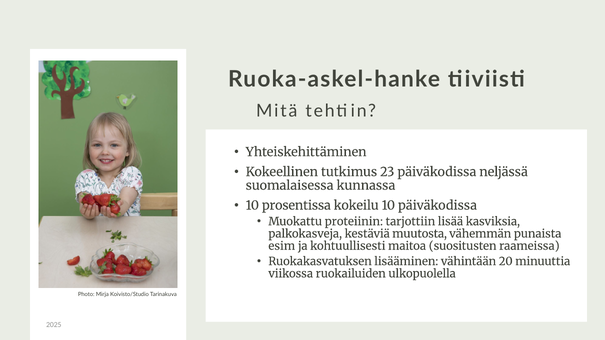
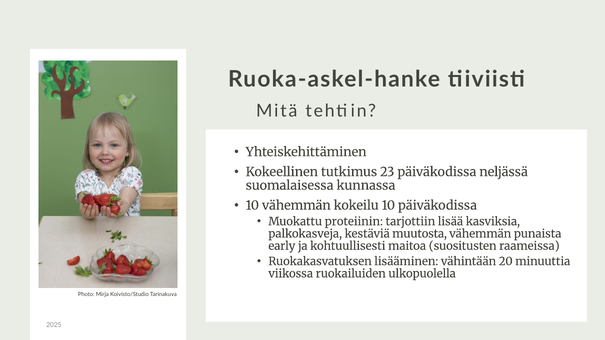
10 prosentissa: prosentissa -> vähemmän (296, 206)
esim: esim -> early (282, 246)
